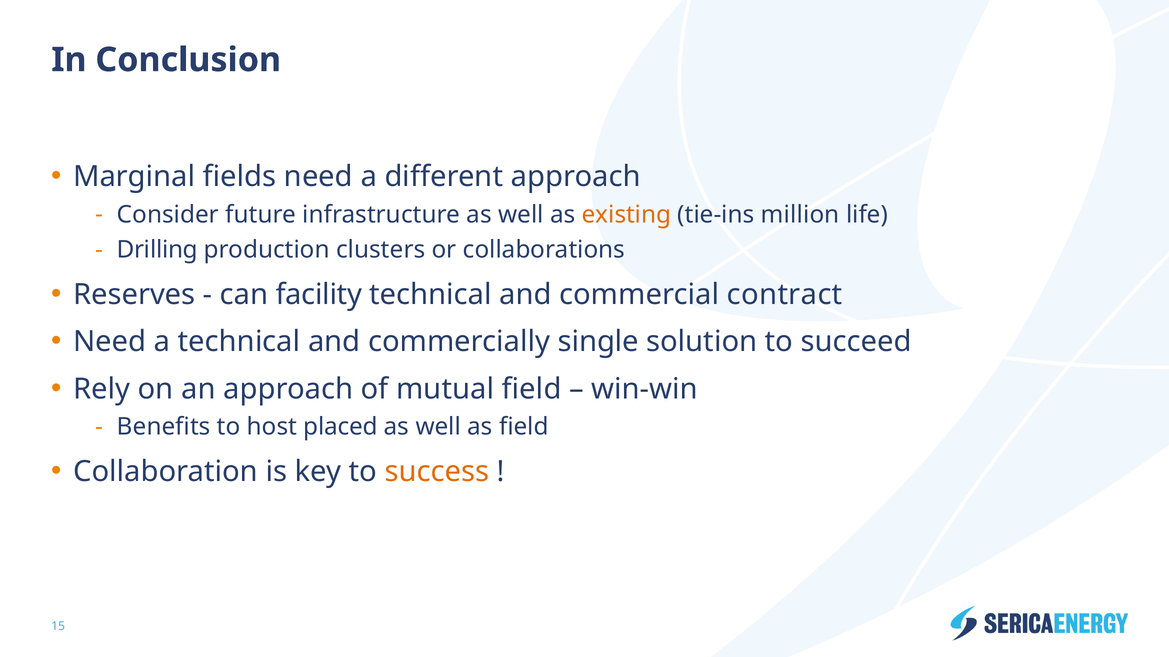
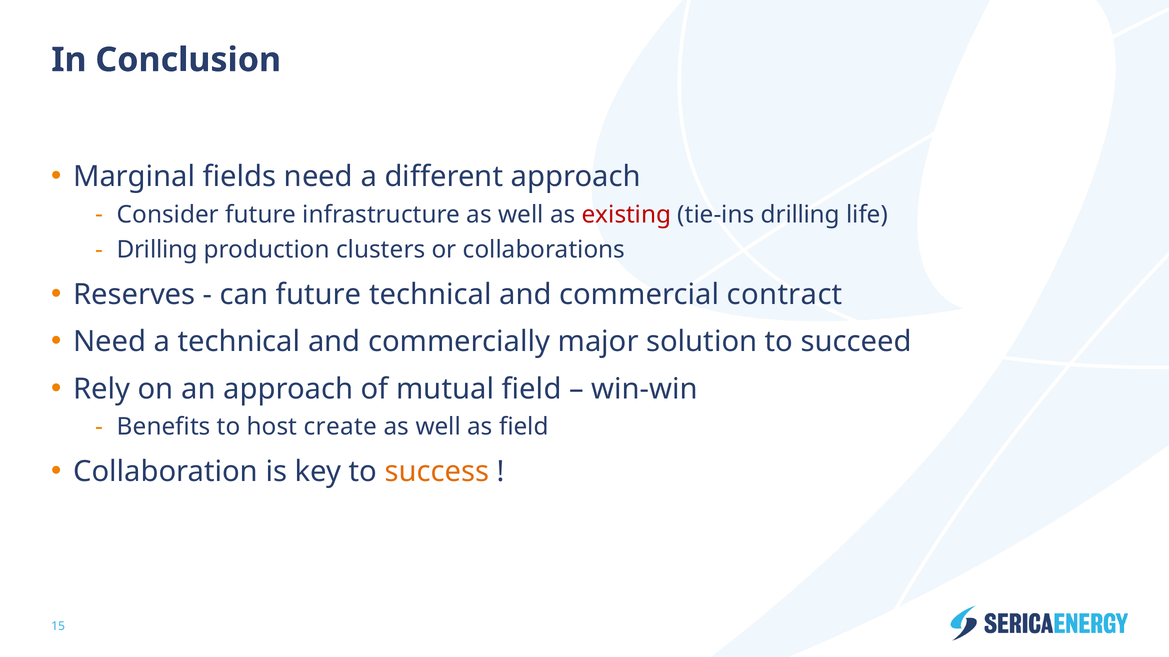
existing colour: orange -> red (626, 215)
tie-ins million: million -> drilling (800, 215)
can facility: facility -> future (319, 295)
single: single -> major (598, 342)
placed: placed -> create (340, 427)
